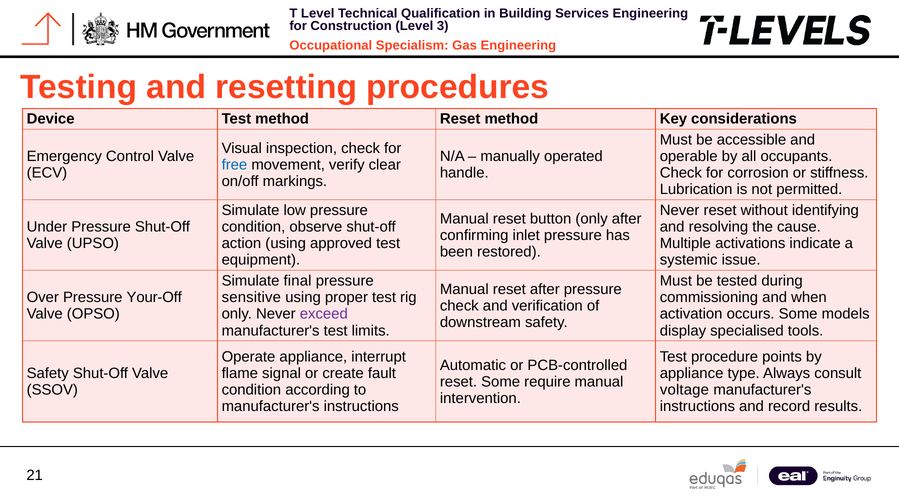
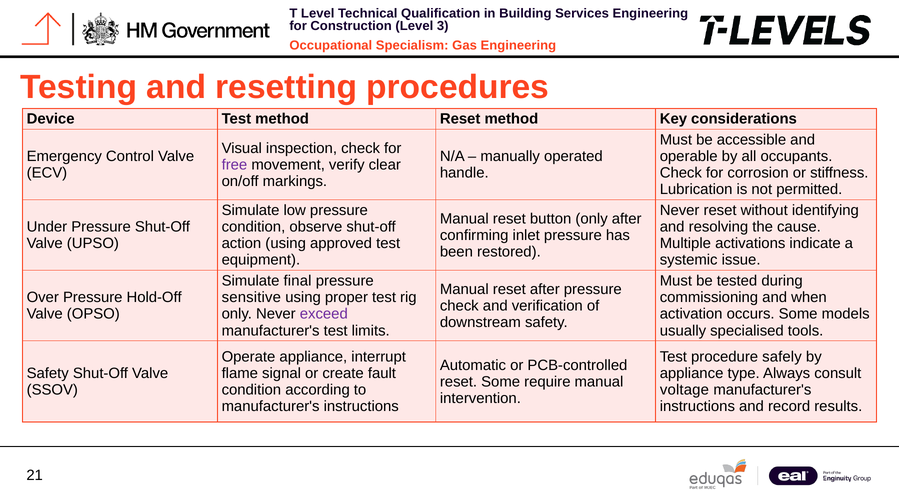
free colour: blue -> purple (234, 165)
Your-Off: Your-Off -> Hold-Off (154, 298)
display: display -> usually (683, 331)
points: points -> safely (782, 357)
